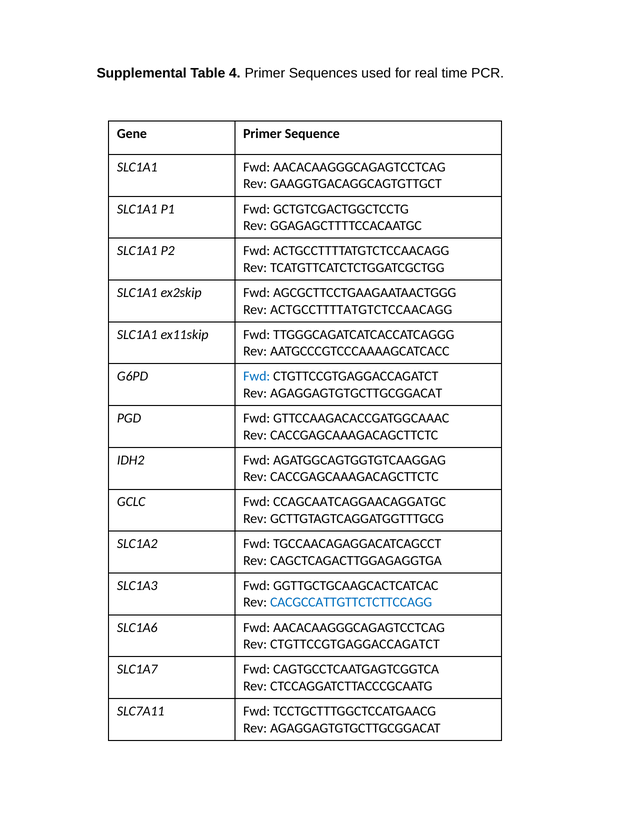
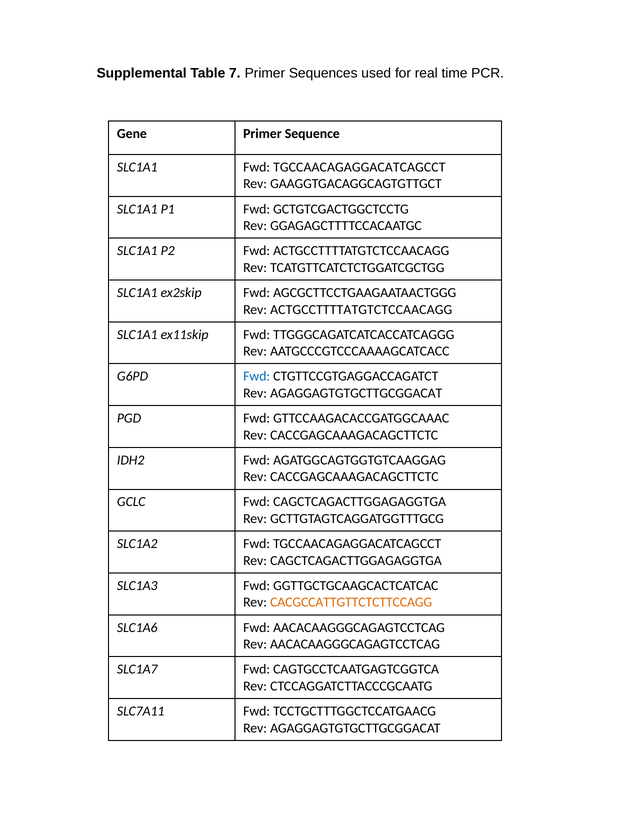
4: 4 -> 7 (235, 73)
SLC1A1 Fwd AACACAAGGGCAGAGTCCTCAG: AACACAAGGGCAGAGTCCTCAG -> TGCCAACAGAGGACATCAGCCT (359, 167)
Fwd CCAGCAATCAGGAACAGGATGC: CCAGCAATCAGGAACAGGATGC -> CAGCTCAGACTTGGAGAGGTGA (360, 502)
CACGCCATTGTTCTCTTCCAGG colour: blue -> orange (351, 602)
Rev CTGTTCCGTGAGGACCAGATCT: CTGTTCCGTGAGGACCAGATCT -> AACACAAGGGCAGAGTCCTCAG (355, 644)
